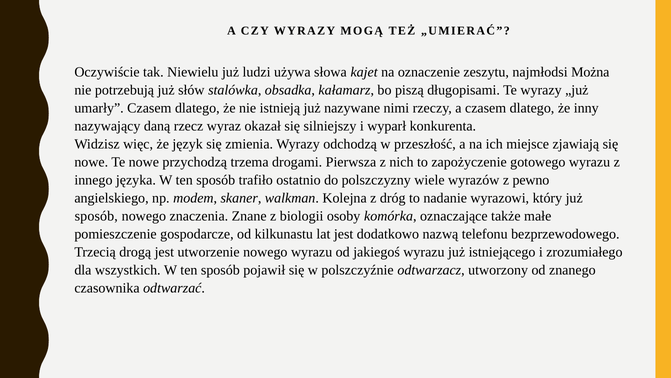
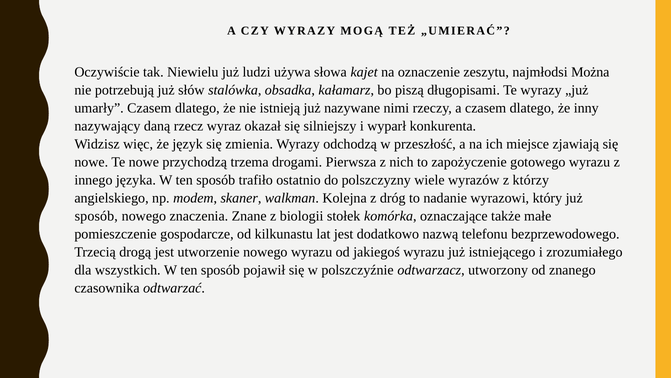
pewno: pewno -> którzy (531, 180)
osoby: osoby -> stołek (344, 216)
